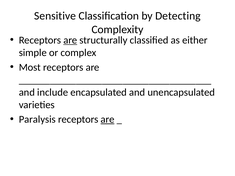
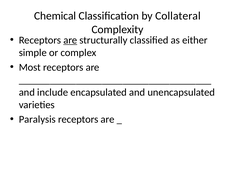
Sensitive: Sensitive -> Chemical (55, 16)
Detecting: Detecting -> Collateral (178, 16)
are underline: present -> none (108, 120)
